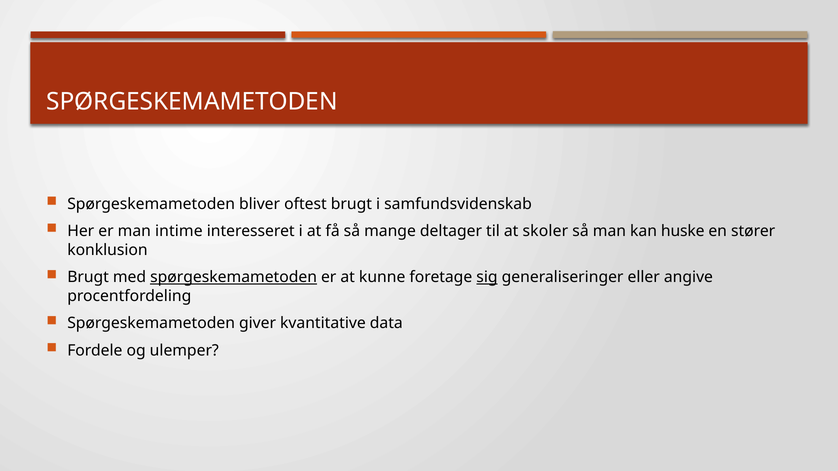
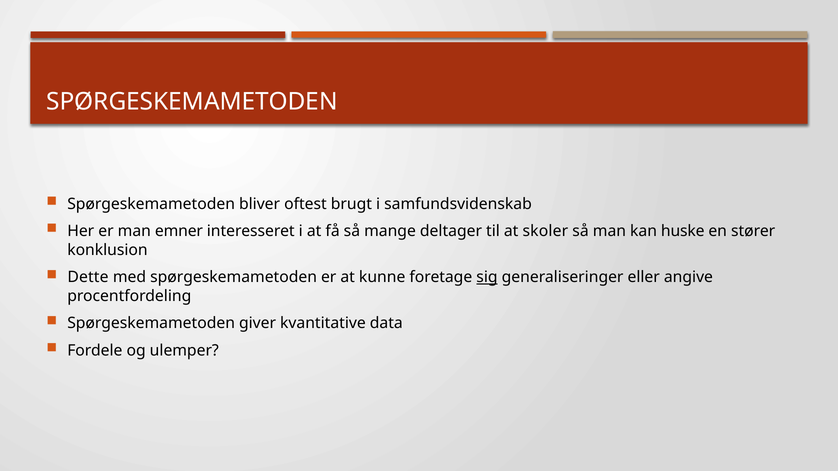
intime: intime -> emner (179, 231)
Brugt: Brugt -> Dette (88, 277)
spørgeskemametoden underline: present -> none (234, 277)
